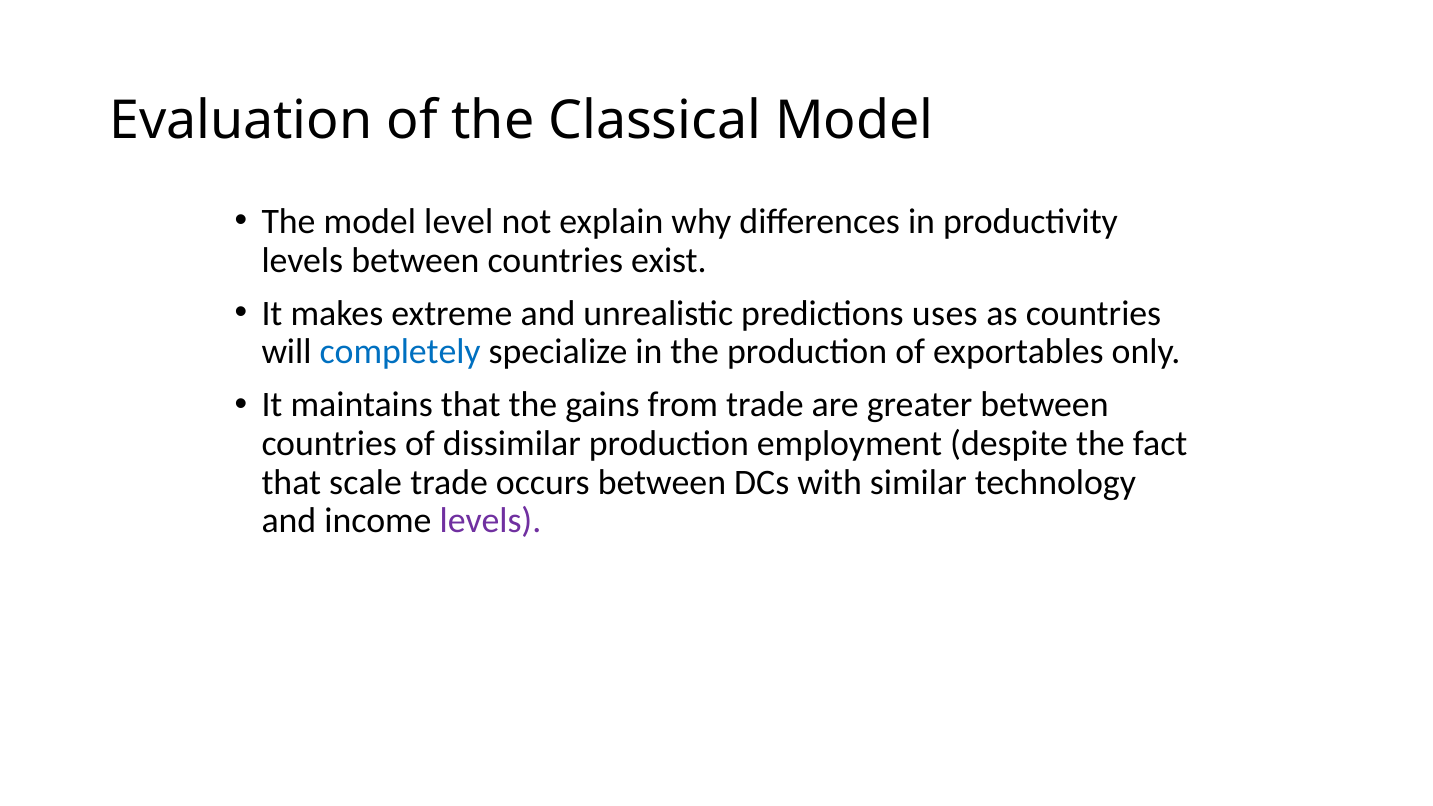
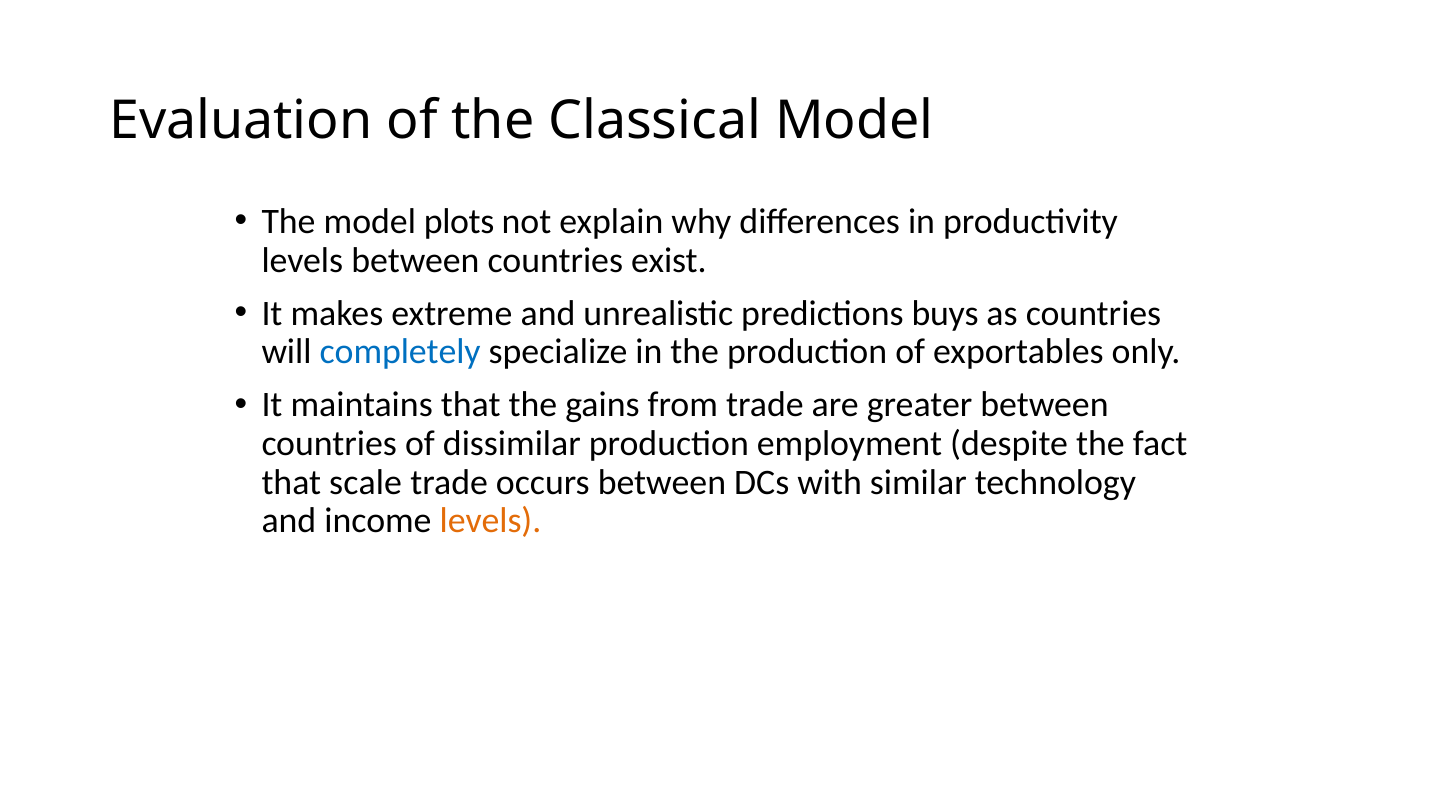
level: level -> plots (459, 222)
uses: uses -> buys (945, 313)
levels colour: purple -> orange (490, 521)
